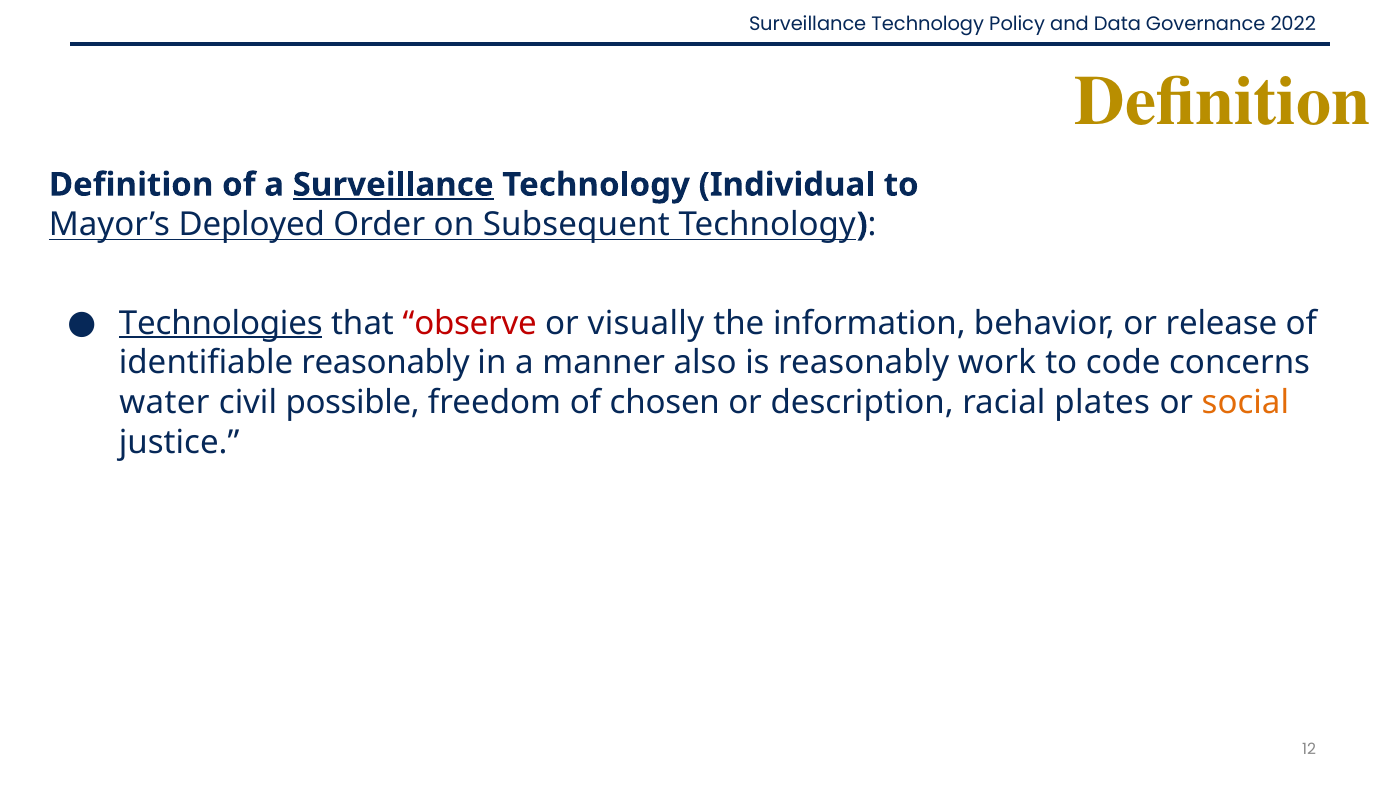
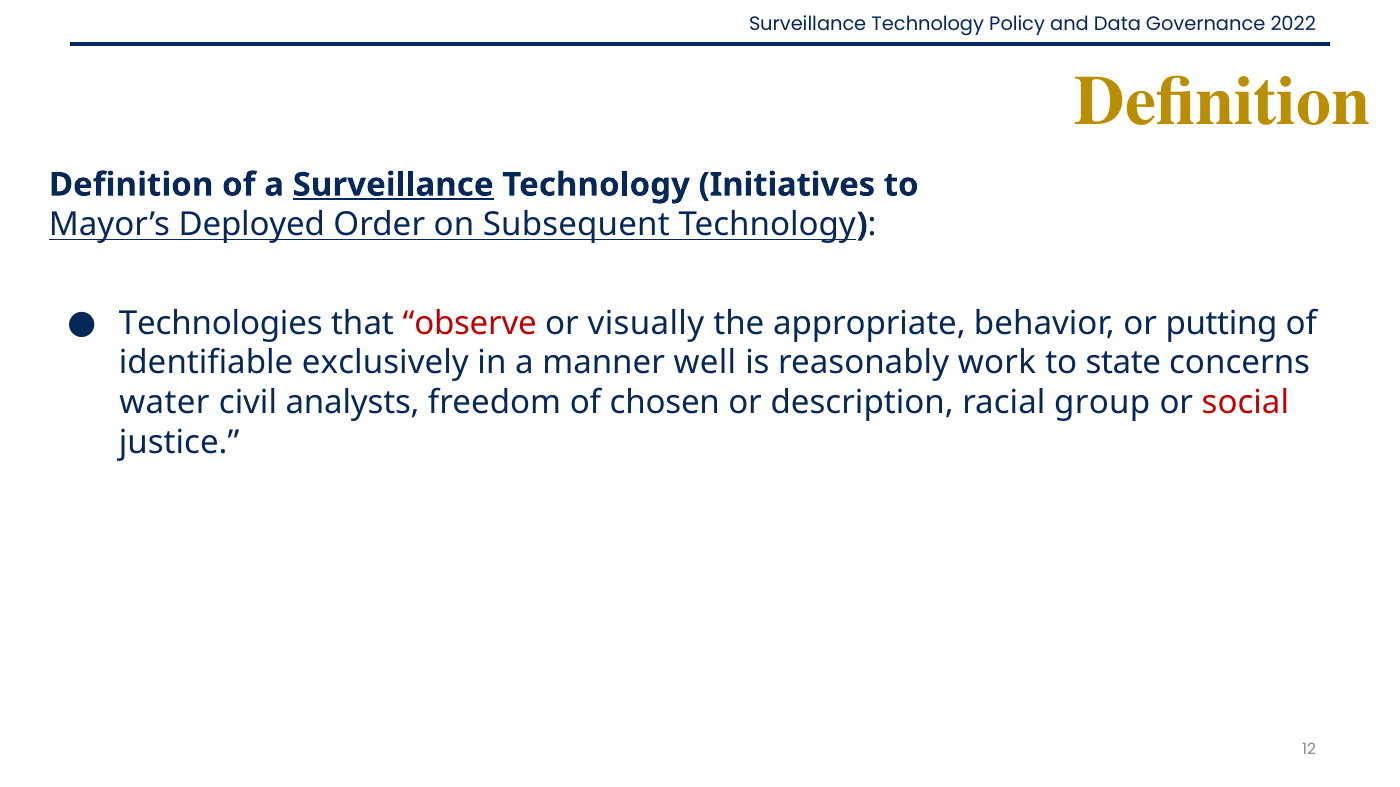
Individual: Individual -> Initiatives (787, 185)
Technologies underline: present -> none (221, 323)
information: information -> appropriate (869, 323)
release: release -> putting (1222, 323)
identifiable reasonably: reasonably -> exclusively (385, 363)
also: also -> well (705, 363)
code: code -> state (1123, 363)
possible: possible -> analysts (353, 403)
plates: plates -> group (1102, 403)
social colour: orange -> red (1245, 403)
